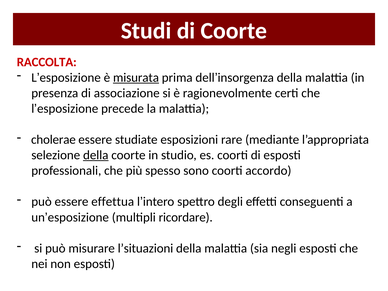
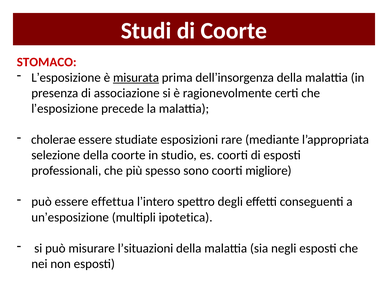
RACCOLTA: RACCOLTA -> STOMACO (47, 62)
della underline: present -> none (96, 155)
accordo: accordo -> migliore (268, 171)
ricordare: ricordare -> ipotetica (186, 217)
